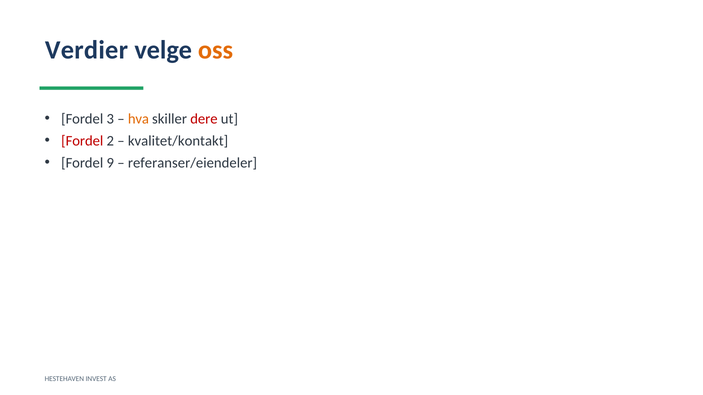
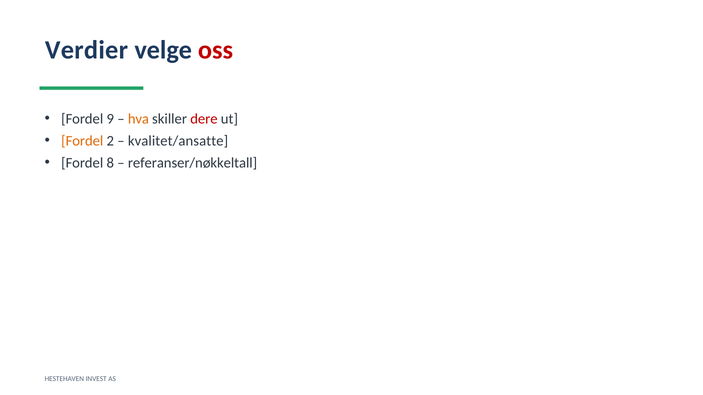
oss colour: orange -> red (215, 50)
3: 3 -> 9 (110, 119)
Fordel colour: red -> orange (82, 141)
kvalitet/kontakt: kvalitet/kontakt -> kvalitet/ansatte (178, 141)
9: 9 -> 8 (110, 163)
referanser/eiendeler: referanser/eiendeler -> referanser/nøkkeltall (193, 163)
